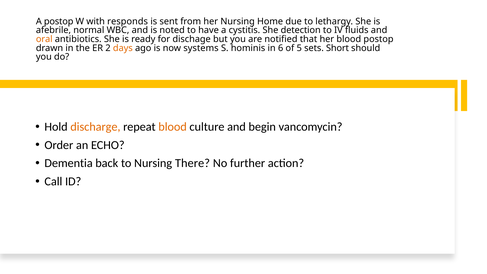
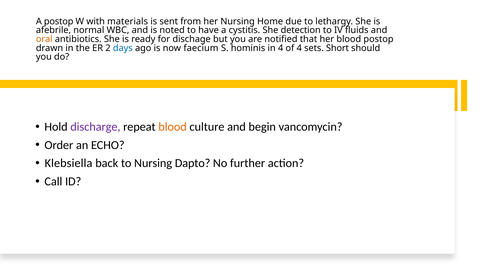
responds: responds -> materials (128, 21)
days colour: orange -> blue (123, 48)
systems: systems -> faecium (201, 48)
in 6: 6 -> 4 (281, 48)
of 5: 5 -> 4 (299, 48)
discharge colour: orange -> purple (95, 127)
Dementia: Dementia -> Klebsiella (69, 163)
There: There -> Dapto (193, 163)
